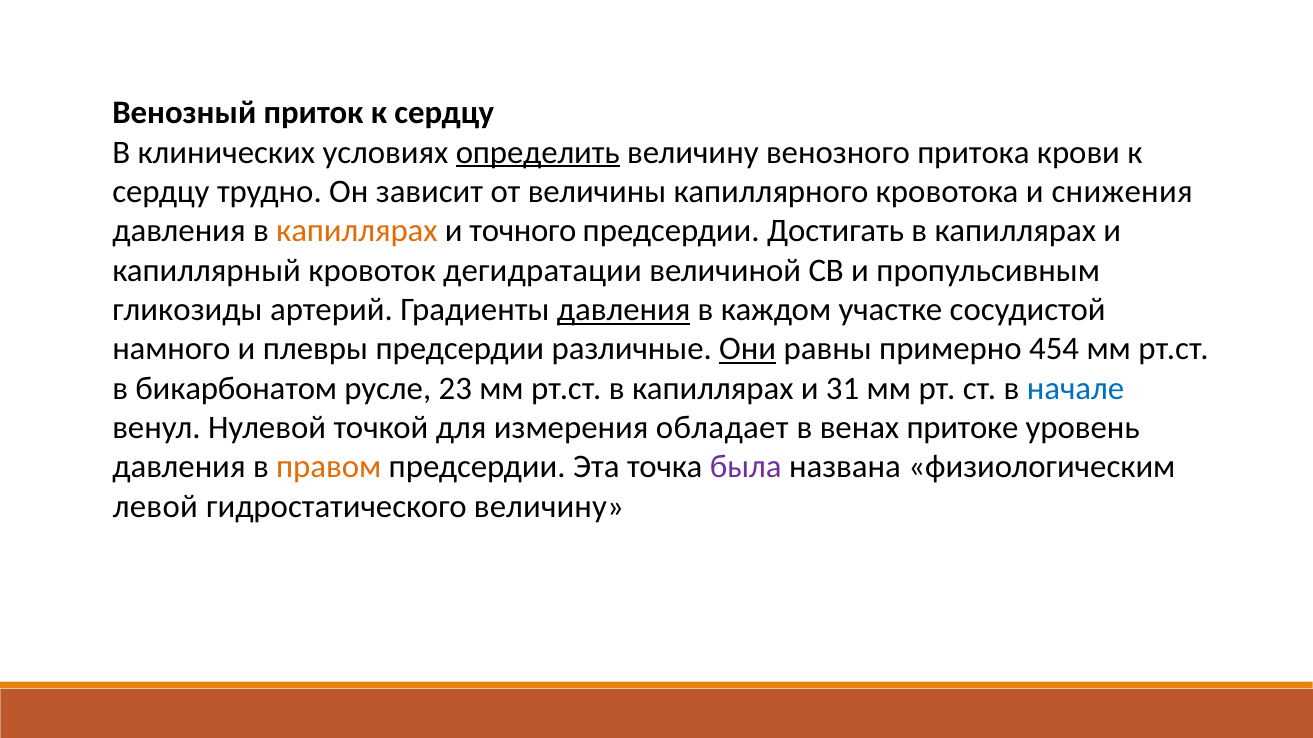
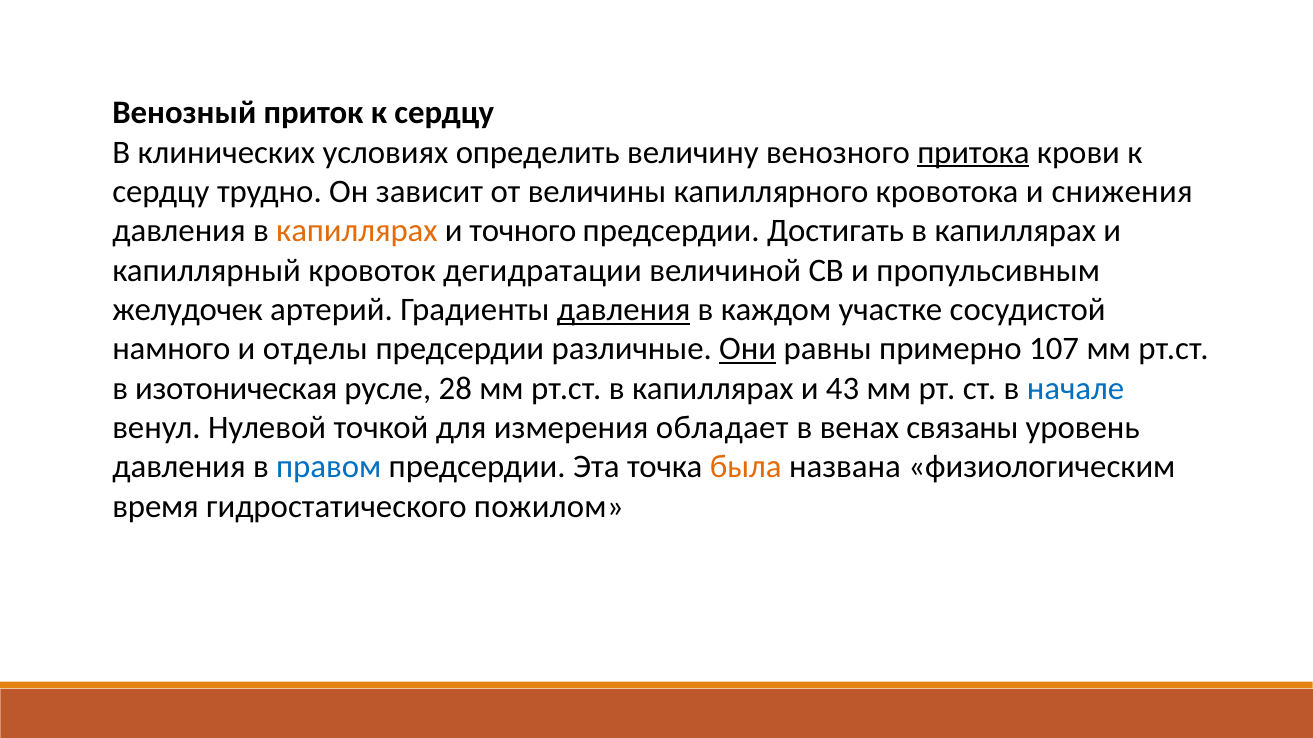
определить underline: present -> none (538, 152)
притока underline: none -> present (973, 152)
гликозиды: гликозиды -> желудочек (188, 310)
плевры: плевры -> отделы (315, 349)
454: 454 -> 107 (1054, 349)
бикарбонатом: бикарбонатом -> изотоническая (236, 389)
23: 23 -> 28 (455, 389)
31: 31 -> 43 (843, 389)
притоке: притоке -> связаны (962, 428)
правом colour: orange -> blue (329, 467)
была colour: purple -> orange (746, 467)
левой: левой -> время (156, 507)
гидростатического величину: величину -> пожилом (549, 507)
